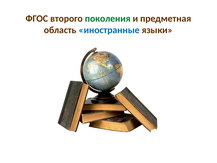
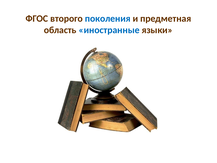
поколения colour: green -> blue (108, 18)
